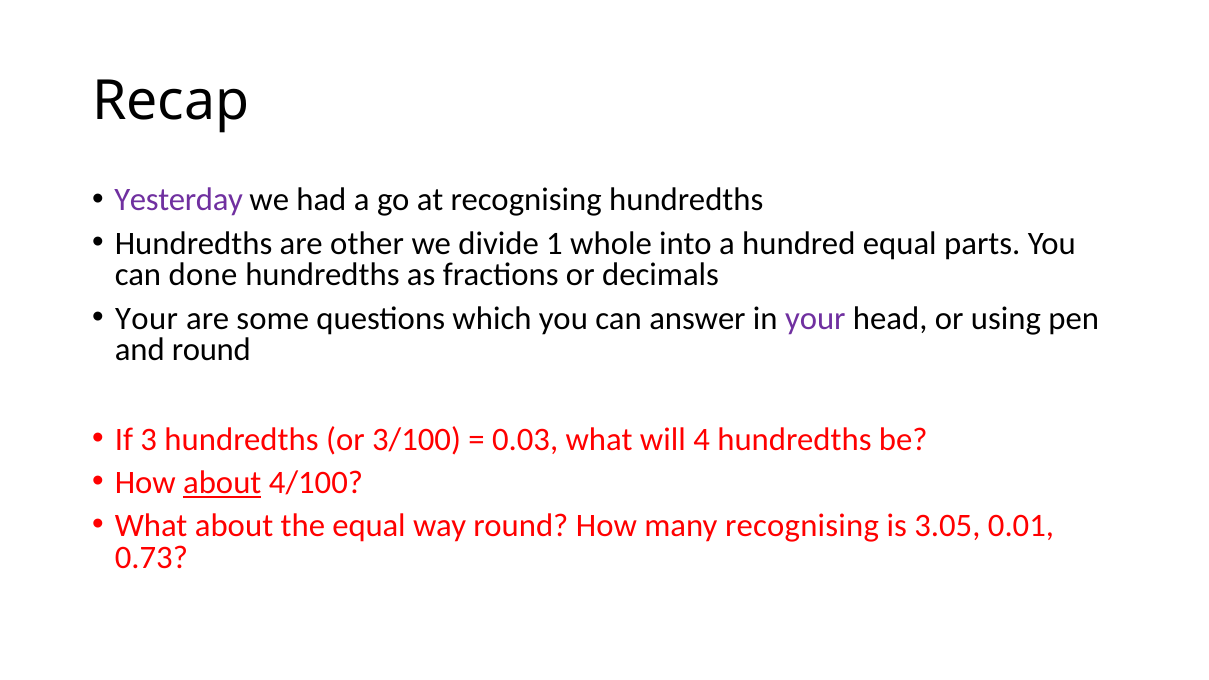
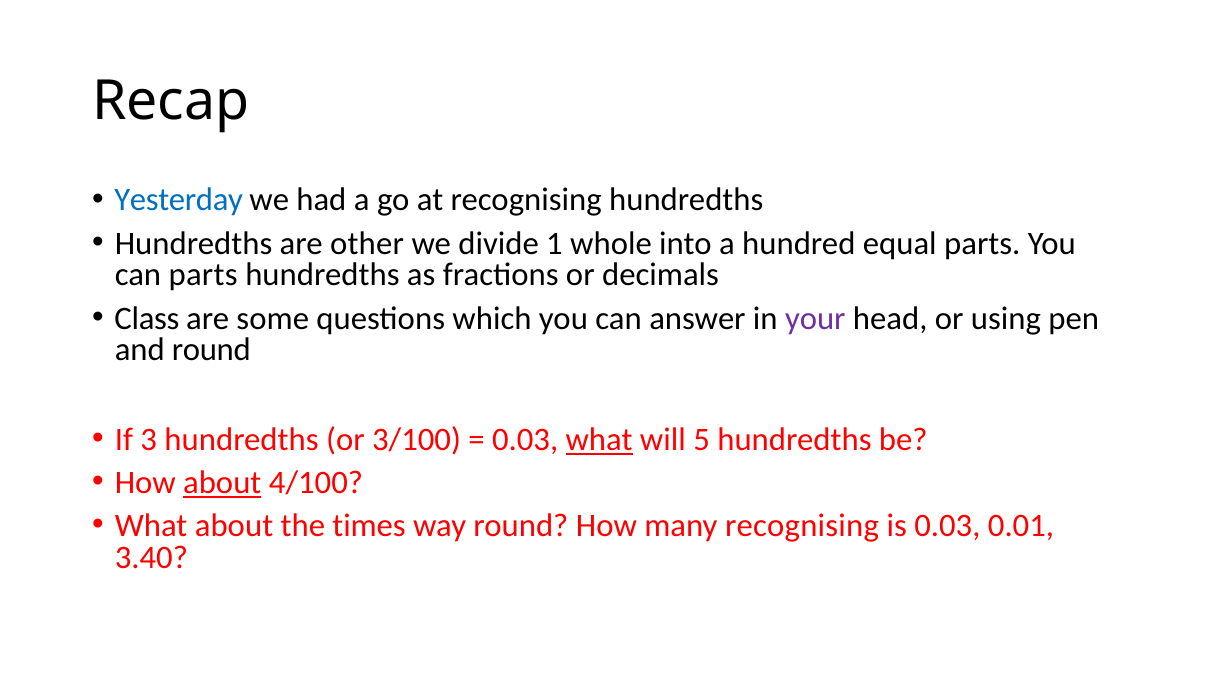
Yesterday colour: purple -> blue (179, 200)
can done: done -> parts (203, 275)
Your: Your -> Class (147, 318)
what underline: none -> present (599, 440)
4: 4 -> 5 (702, 440)
the equal: equal -> times (369, 526)
is 3.05: 3.05 -> 0.03 (947, 526)
0.73: 0.73 -> 3.40 (151, 558)
